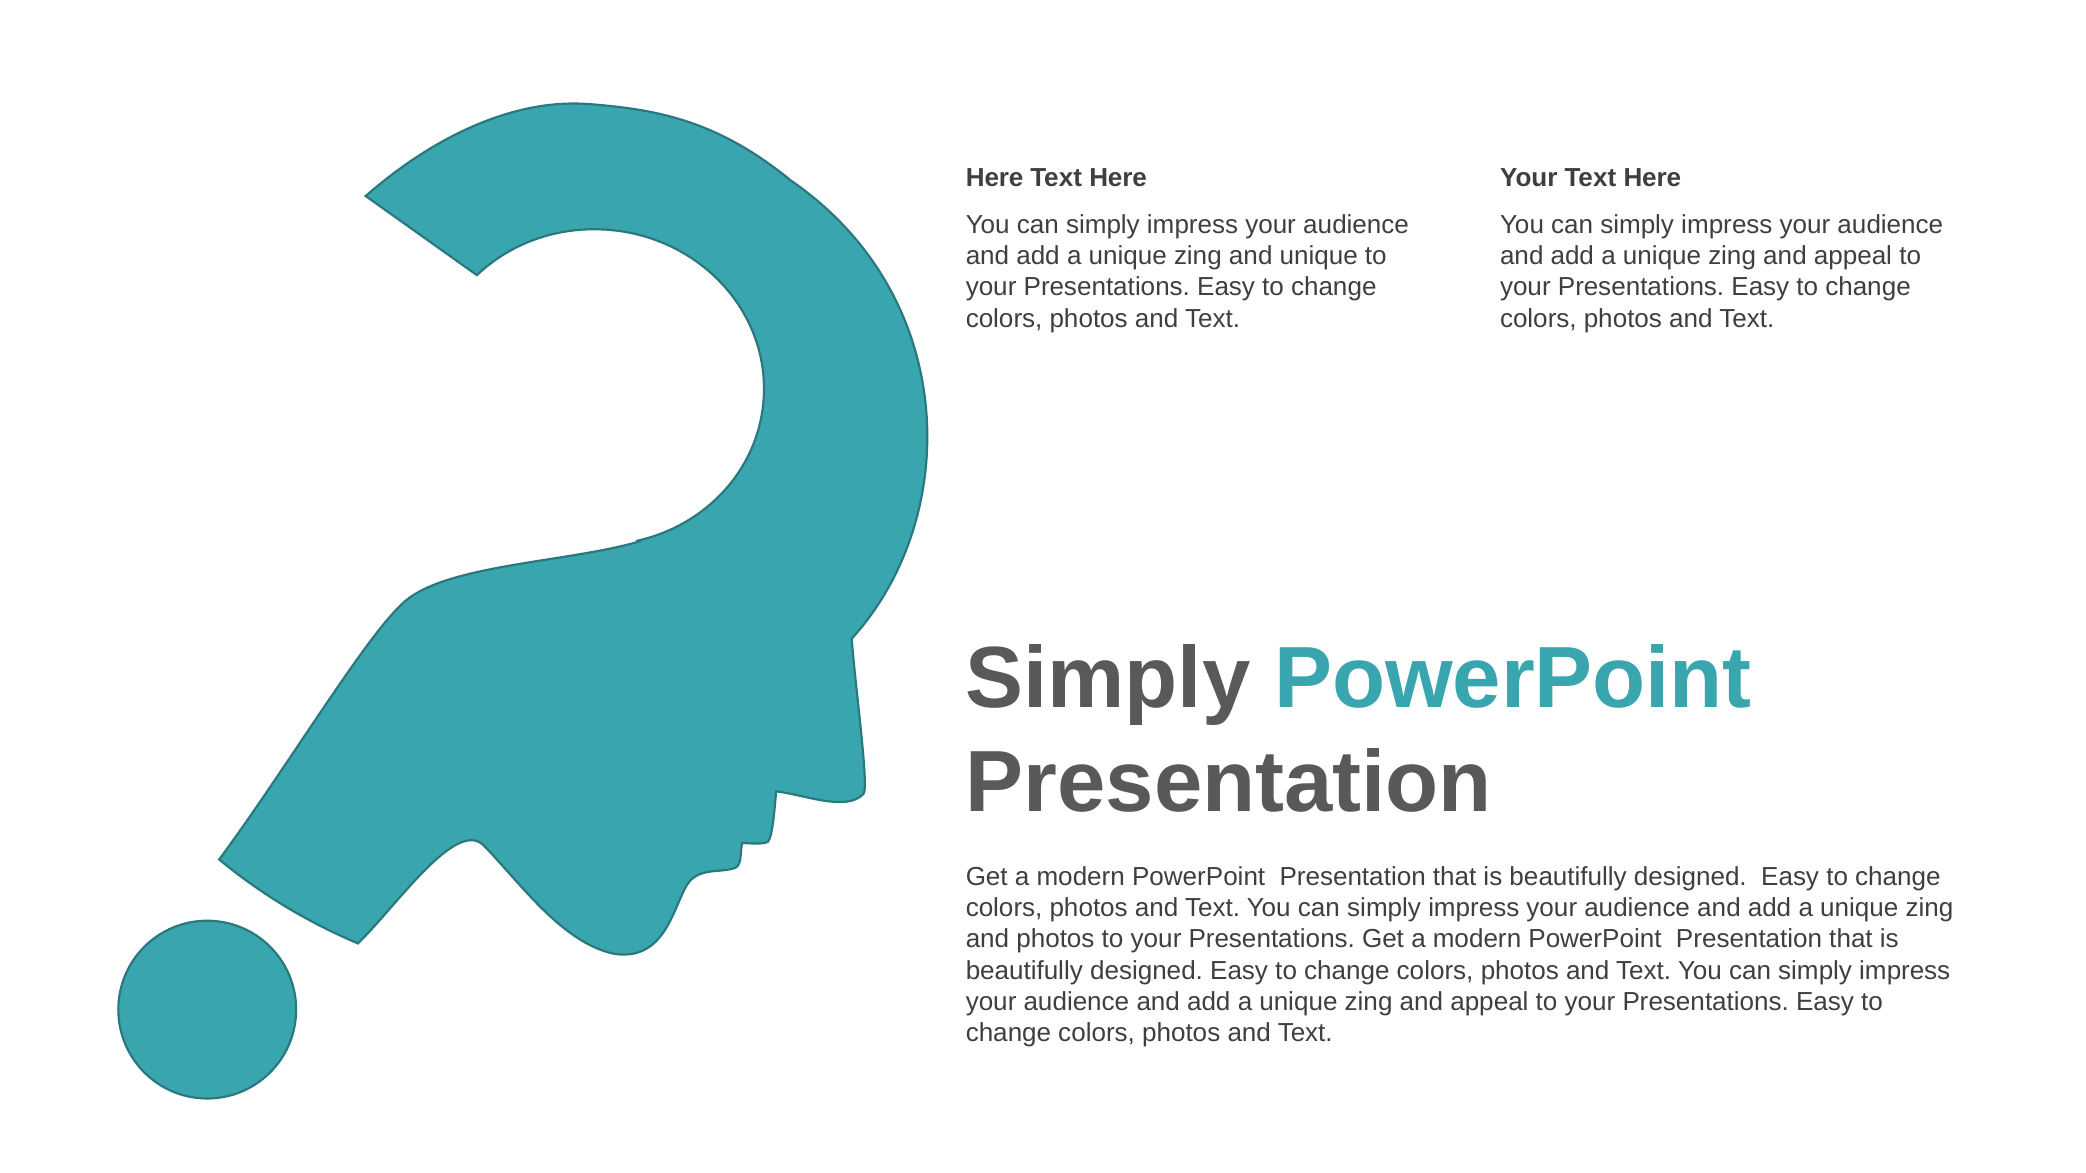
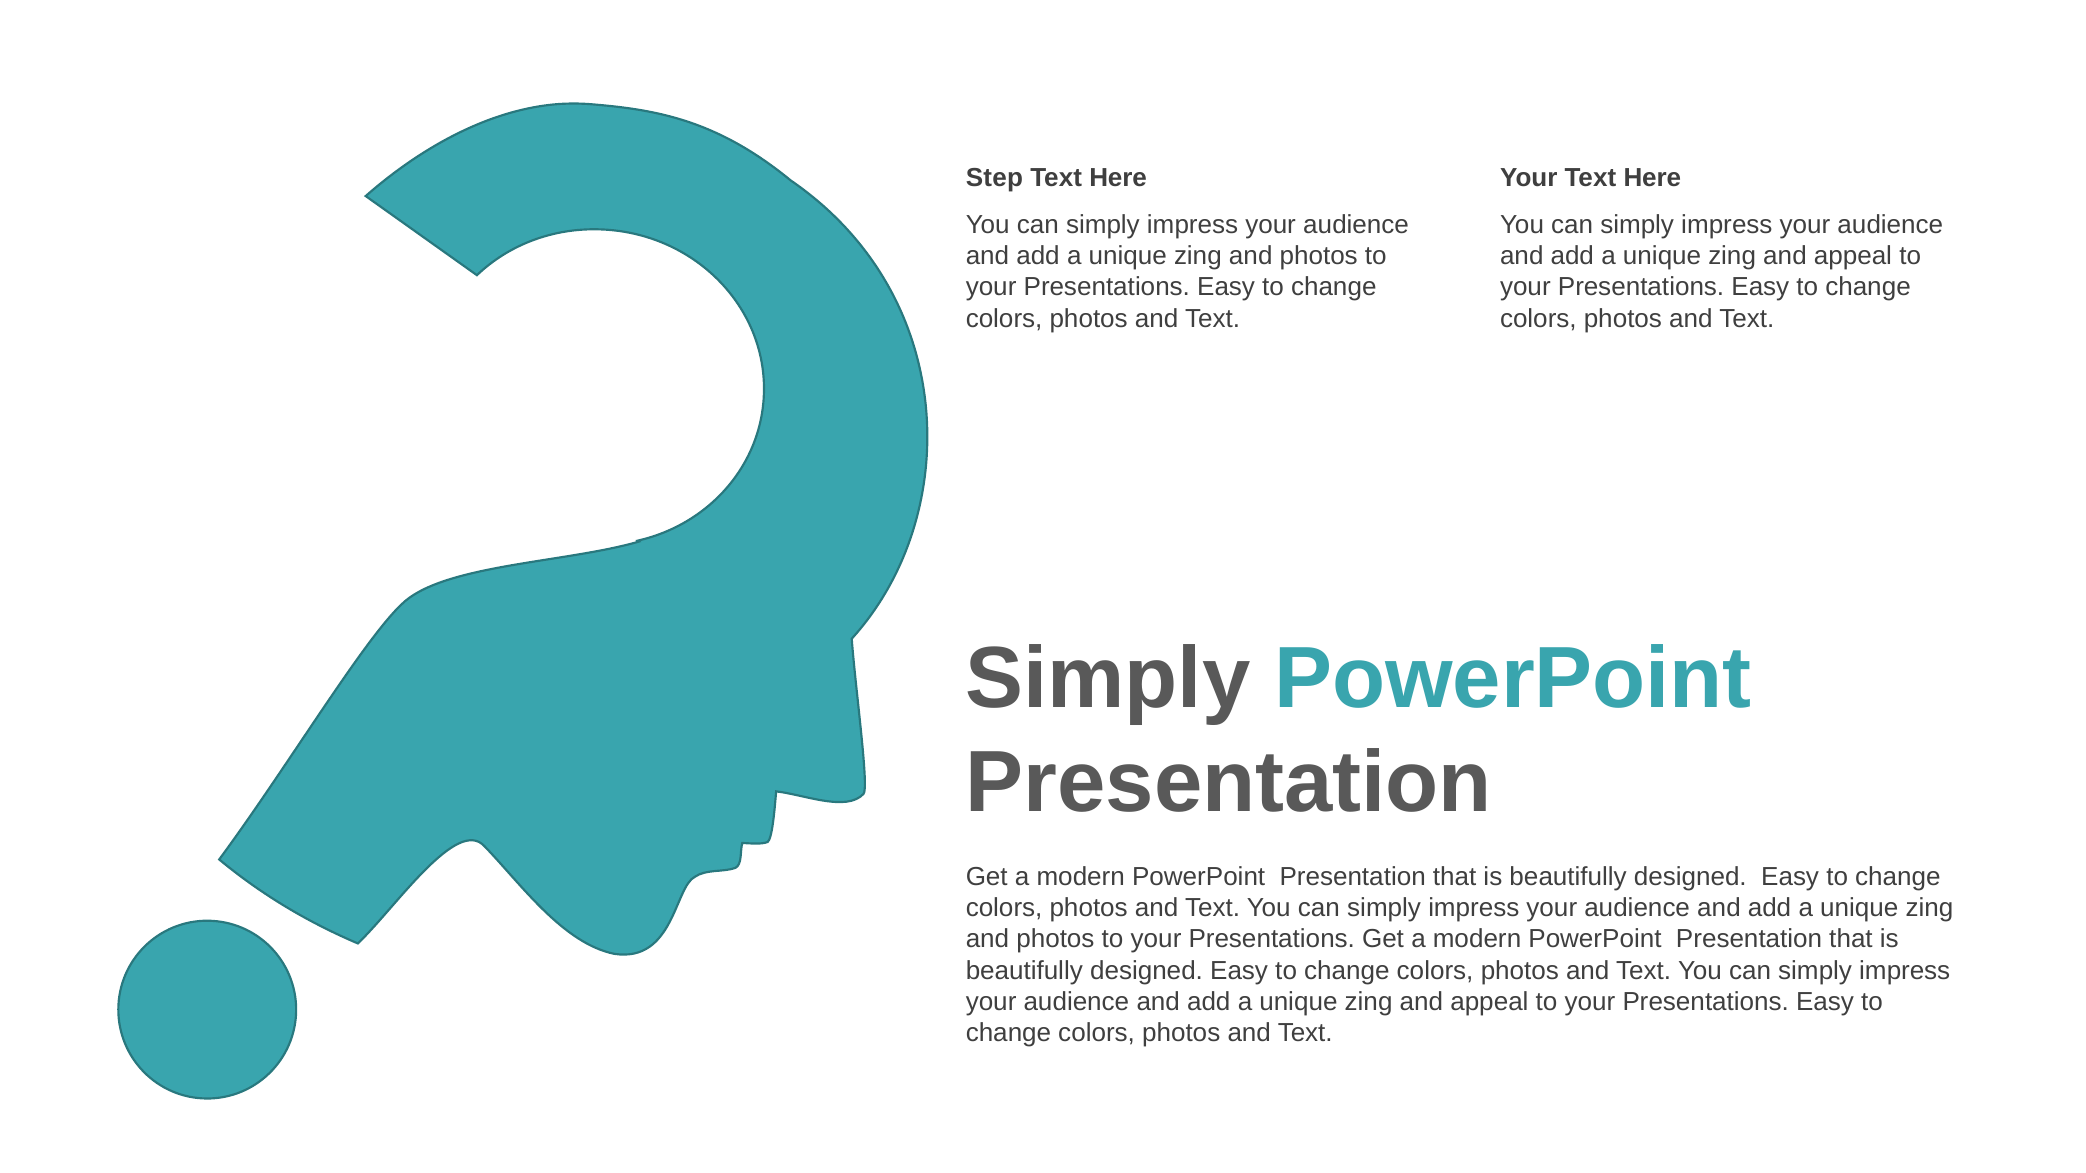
Here: Here -> Step (994, 177)
unique: unique -> photos (1319, 256)
